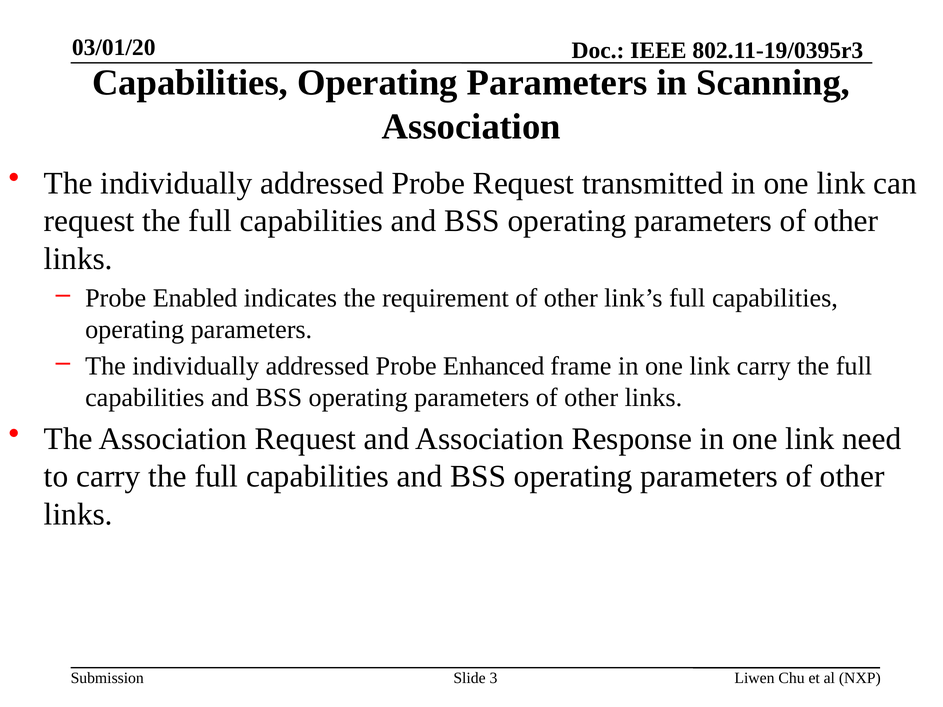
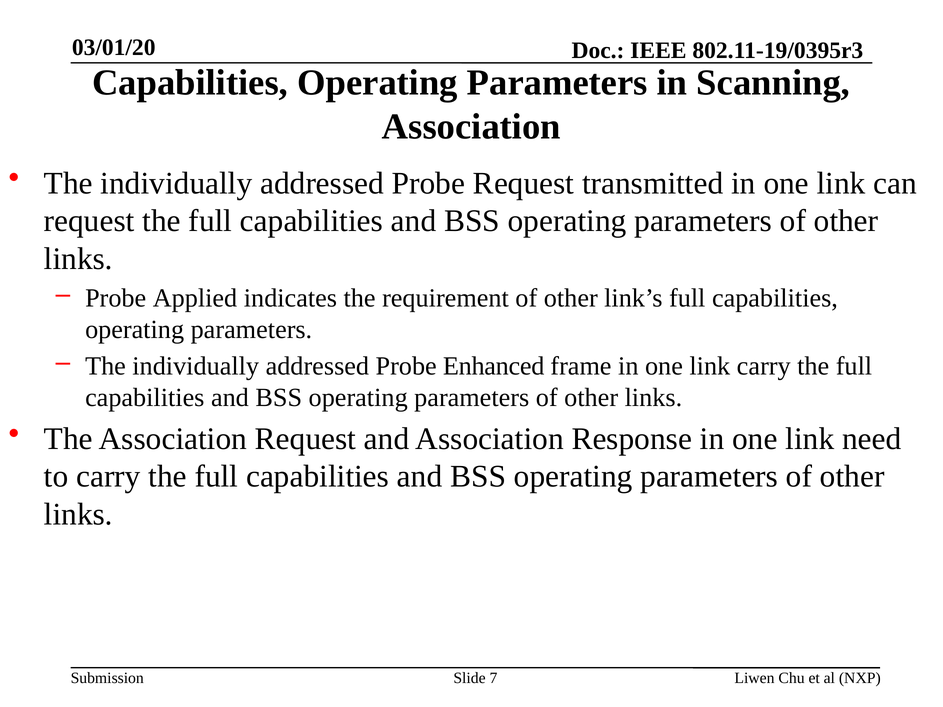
Enabled: Enabled -> Applied (195, 298)
3: 3 -> 7 (493, 678)
